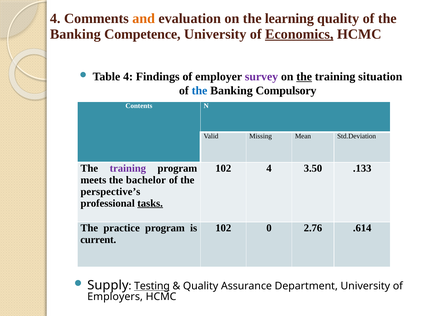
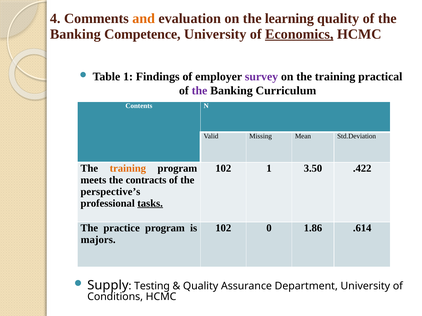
Table 4: 4 -> 1 (128, 77)
the underline: present -> none (304, 77)
situation: situation -> practical (380, 77)
the colour: blue -> purple (200, 91)
Compulsory: Compulsory -> Curriculum (286, 91)
training colour: purple -> orange (128, 169)
102 4: 4 -> 1 (269, 169)
.133: .133 -> .422 (362, 169)
bachelor: bachelor -> contracts (146, 180)
2.76: 2.76 -> 1.86 (313, 228)
current: current -> majors (98, 240)
Testing underline: present -> none (152, 286)
Employers: Employers -> Conditions (115, 297)
